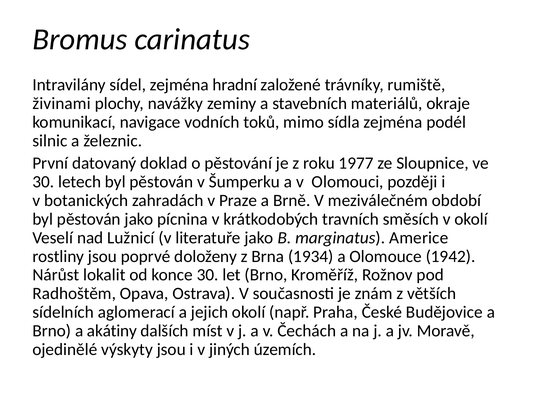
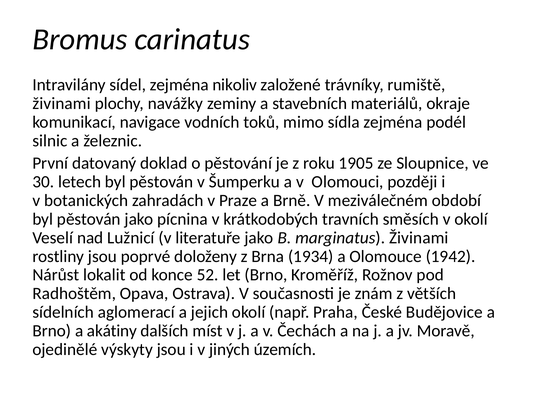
hradní: hradní -> nikoliv (235, 85)
1977: 1977 -> 1905 (356, 163)
marginatus Americe: Americe -> Živinami (419, 238)
konce 30: 30 -> 52 (208, 275)
